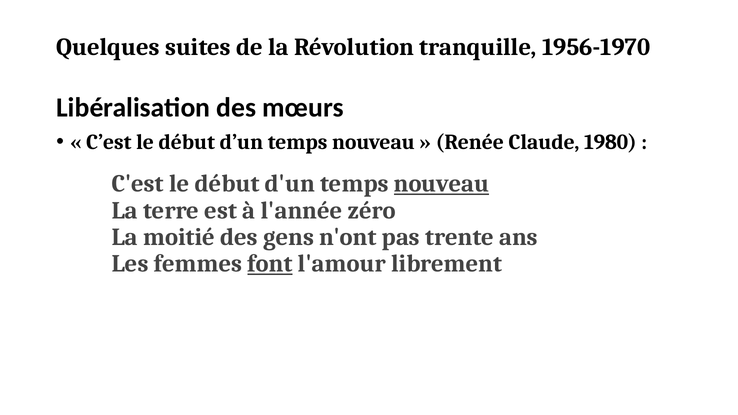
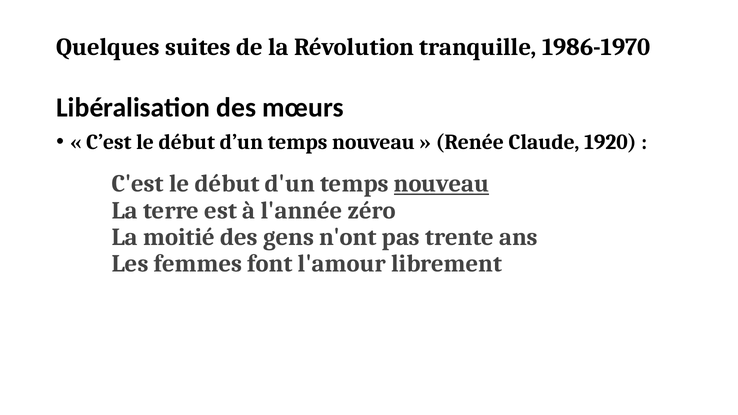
1956-1970: 1956-1970 -> 1986-1970 (596, 47)
1980: 1980 -> 1920 (610, 142)
font underline: present -> none (270, 264)
